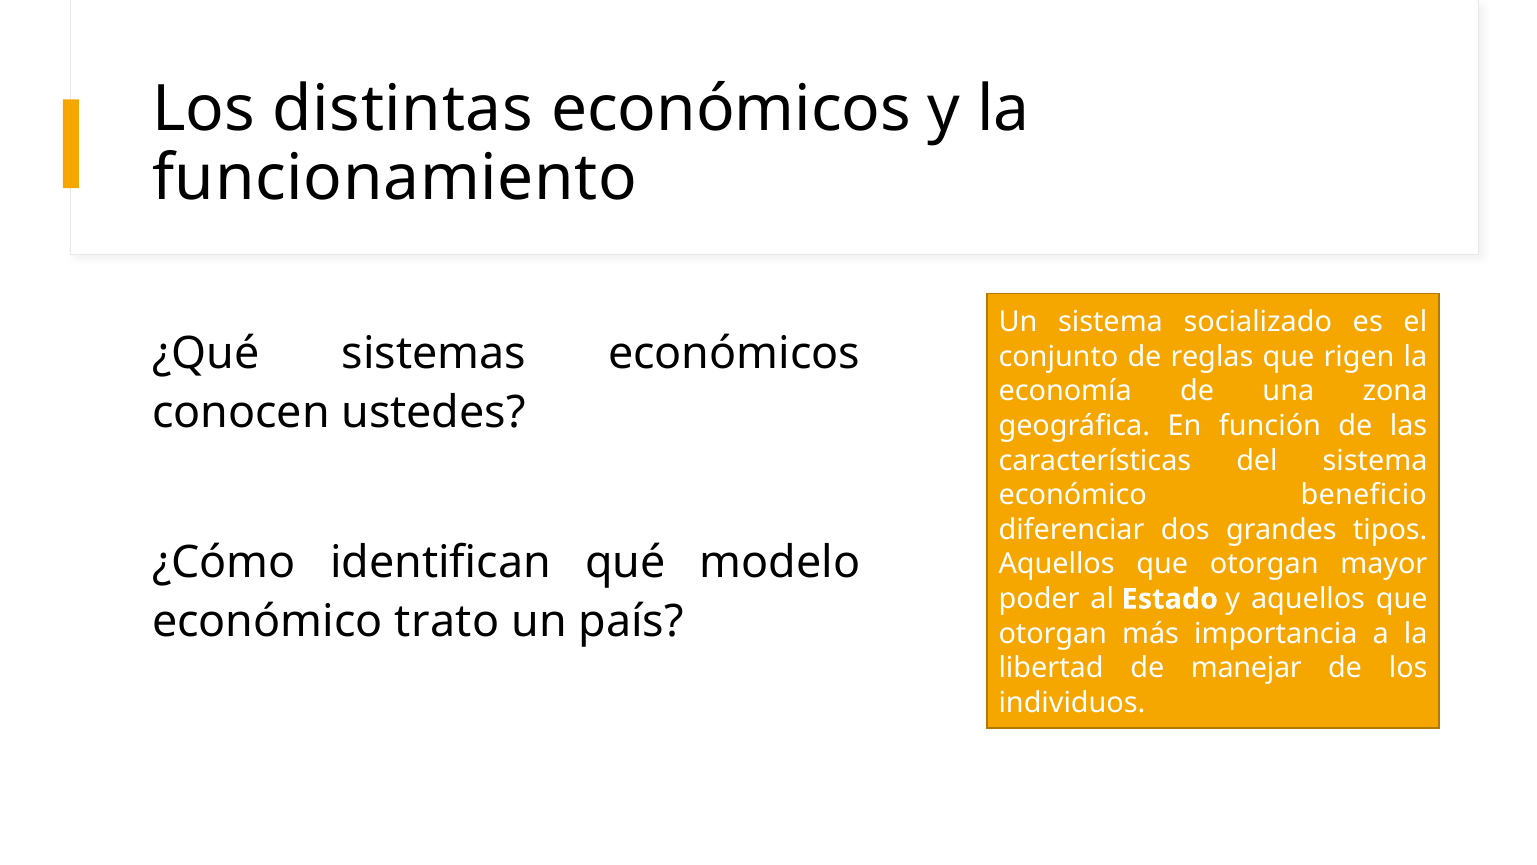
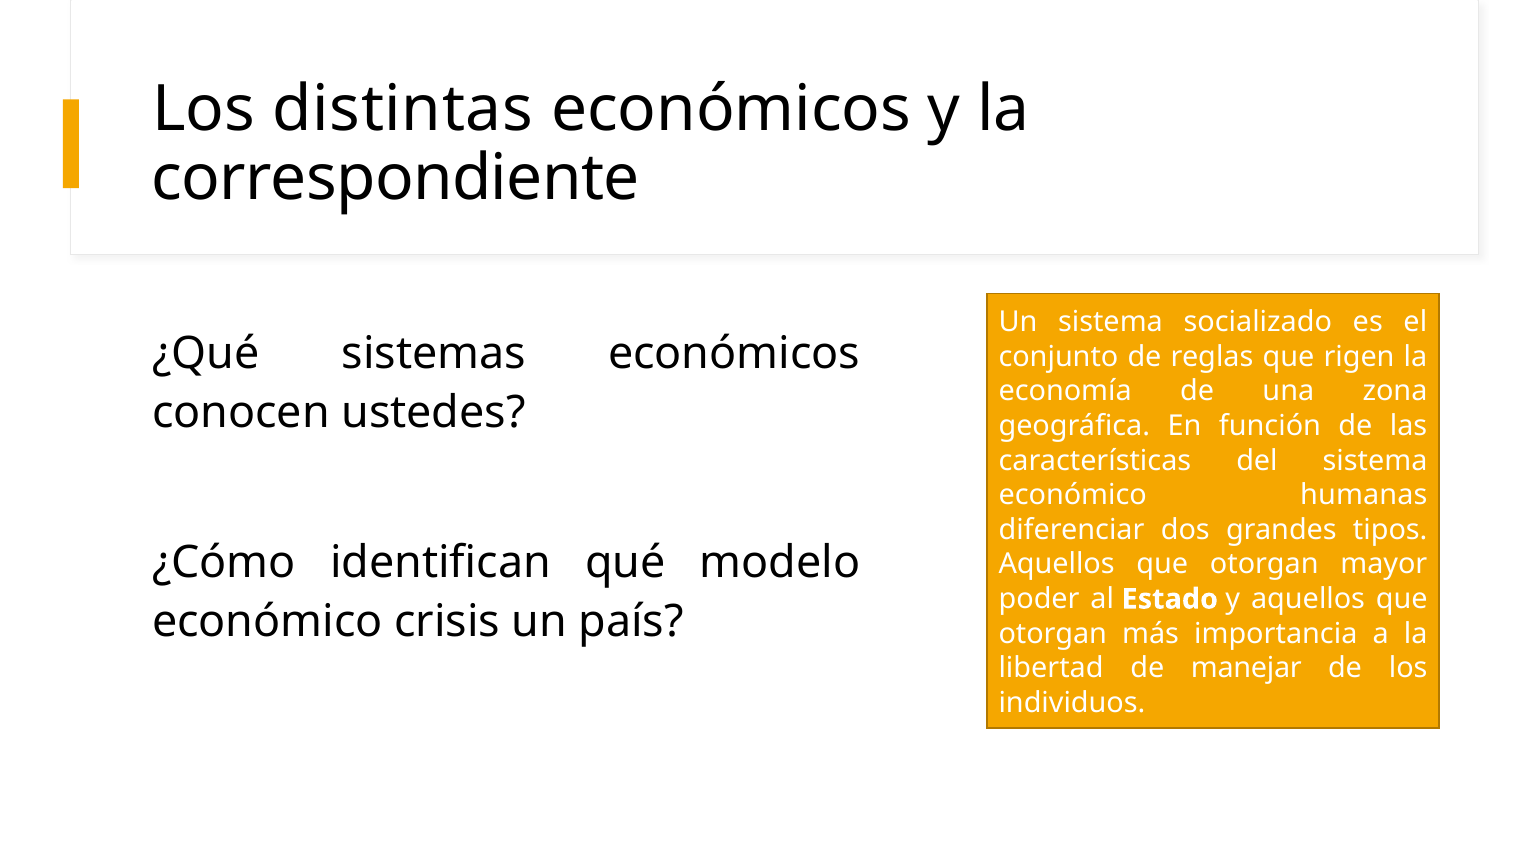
funcionamiento: funcionamiento -> correspondiente (395, 178)
beneficio: beneficio -> humanas (1364, 495)
trato: trato -> crisis (447, 622)
